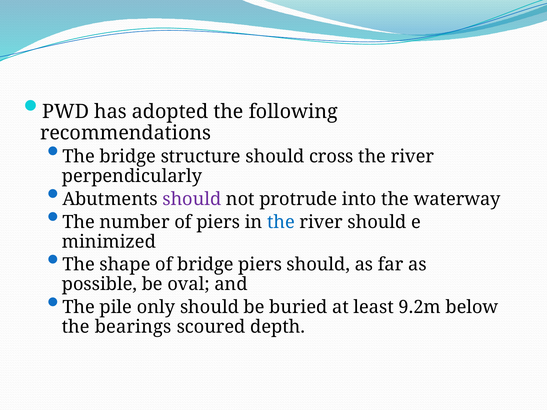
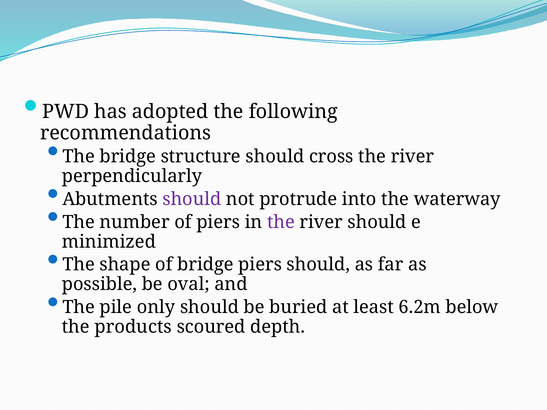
the colour: blue -> purple (281, 222)
9.2m: 9.2m -> 6.2m (420, 307)
bearings: bearings -> products (133, 327)
